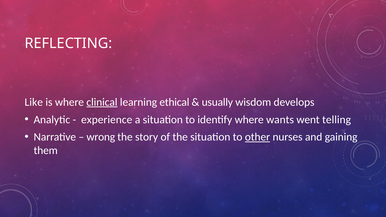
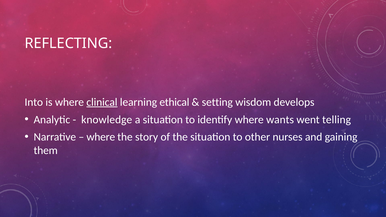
Like: Like -> Into (34, 102)
usually: usually -> setting (217, 102)
experience: experience -> knowledge (107, 120)
wrong: wrong -> where (101, 137)
other underline: present -> none (257, 137)
